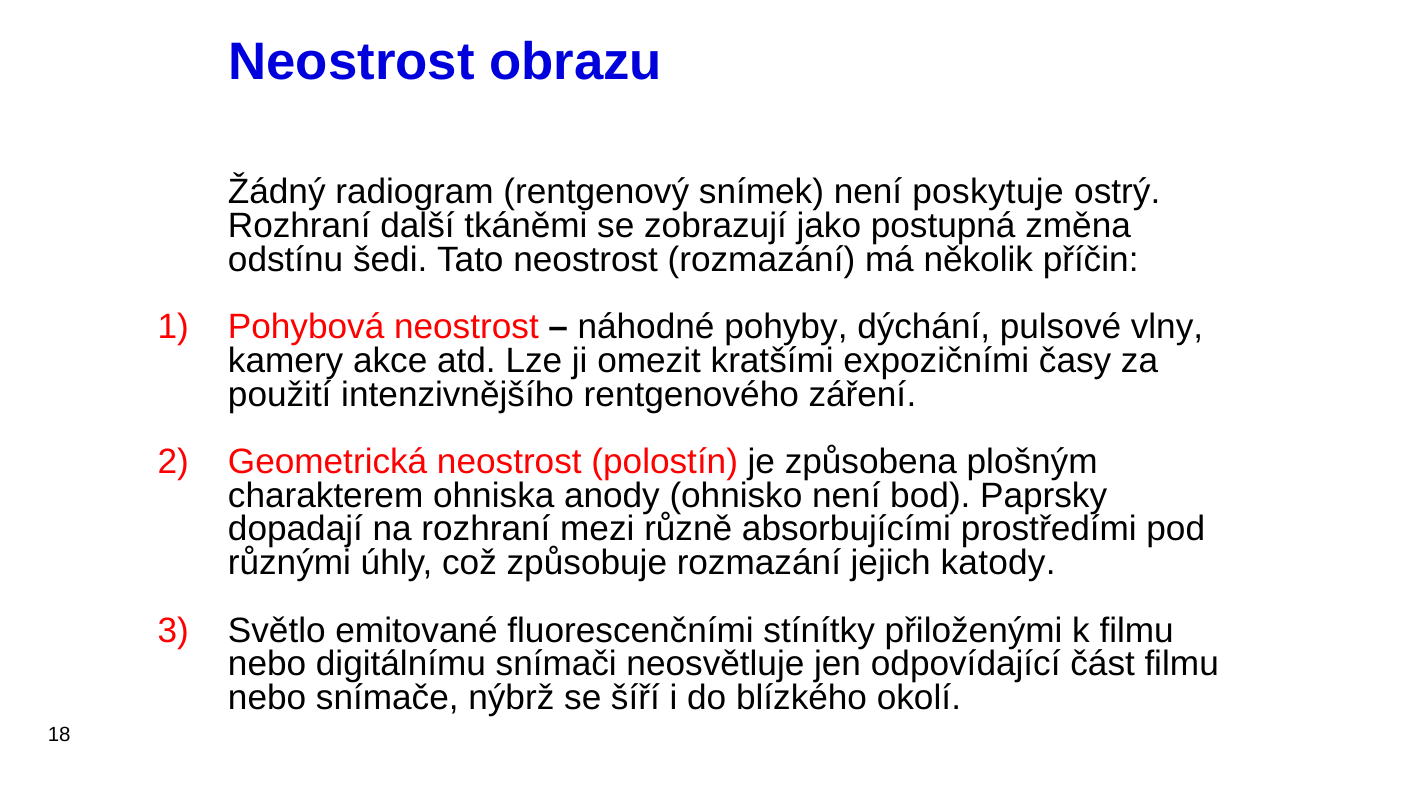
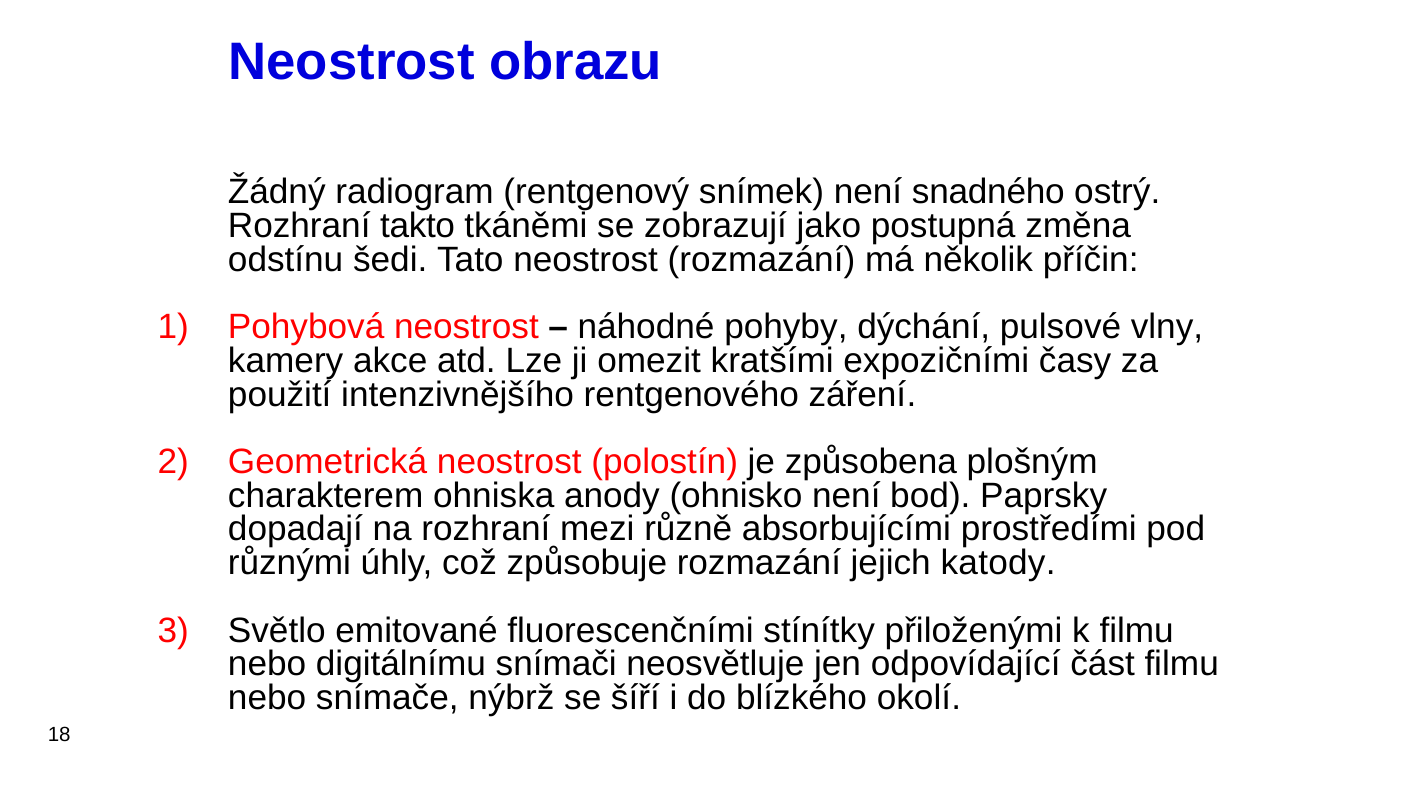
poskytuje: poskytuje -> snadného (988, 192)
další: další -> takto (418, 226)
